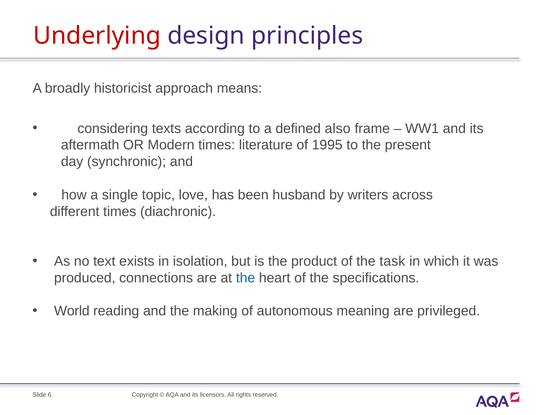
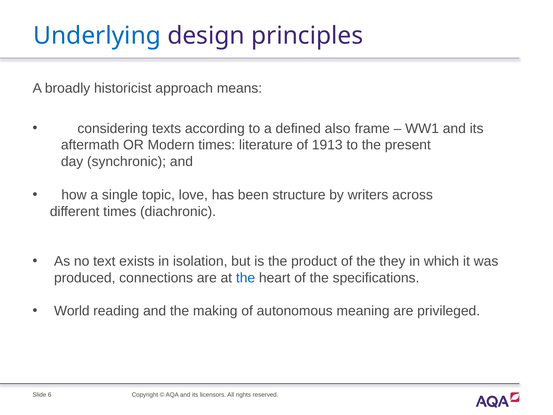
Underlying colour: red -> blue (97, 36)
1995: 1995 -> 1913 (327, 145)
husband: husband -> structure (299, 195)
task: task -> they (392, 261)
